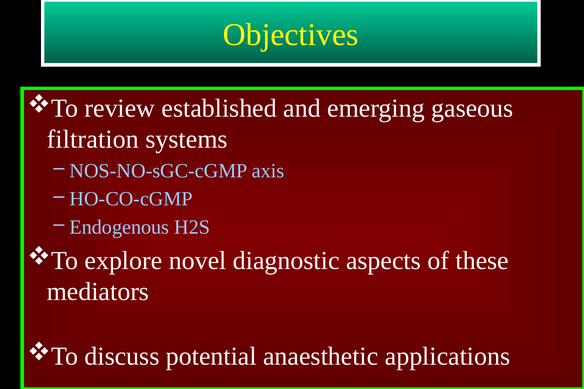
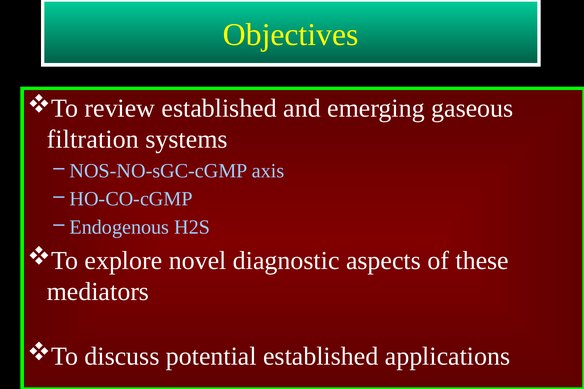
potential anaesthetic: anaesthetic -> established (321, 357)
